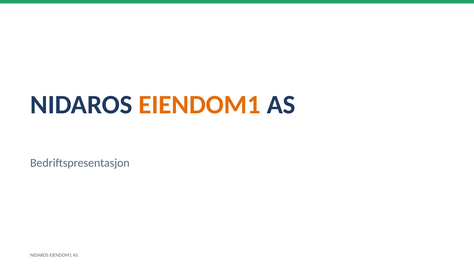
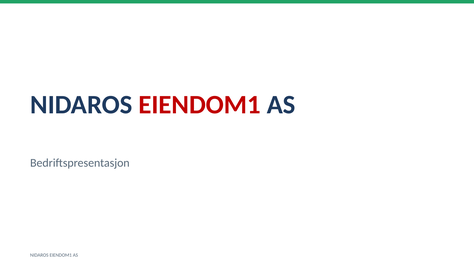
EIENDOM1 colour: orange -> red (200, 105)
